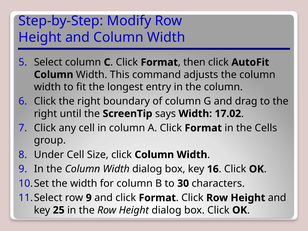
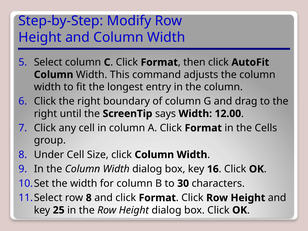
17.02: 17.02 -> 12.00 (228, 114)
row 9: 9 -> 8 (89, 198)
